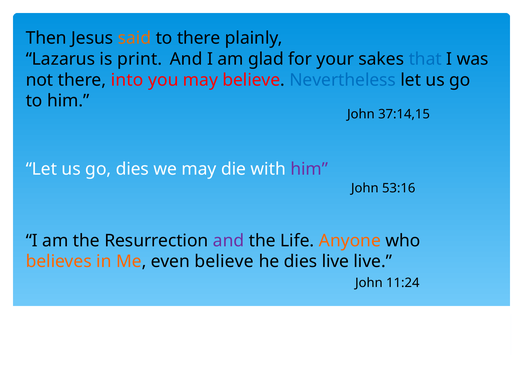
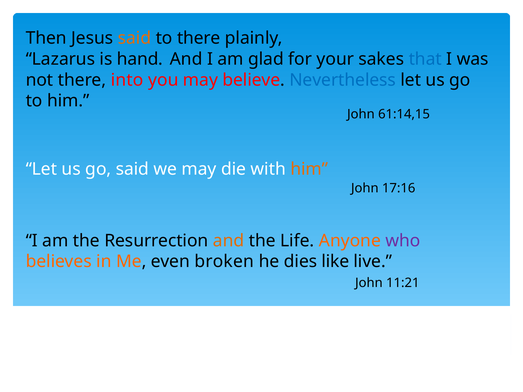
print: print -> hand (140, 59)
37:14,15: 37:14,15 -> 61:14,15 (404, 114)
go dies: dies -> said (132, 169)
him colour: purple -> orange (309, 169)
53:16: 53:16 -> 17:16 (399, 188)
and colour: purple -> orange (229, 241)
who colour: black -> purple (403, 241)
even believe: believe -> broken (224, 262)
dies live: live -> like (335, 262)
11:24: 11:24 -> 11:21 (403, 283)
